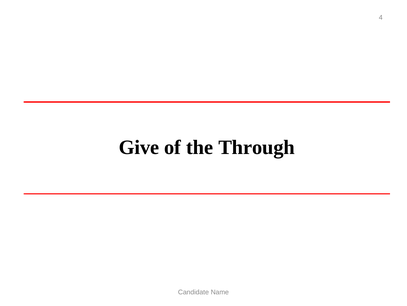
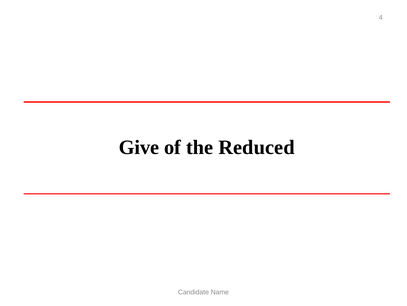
Through: Through -> Reduced (257, 147)
